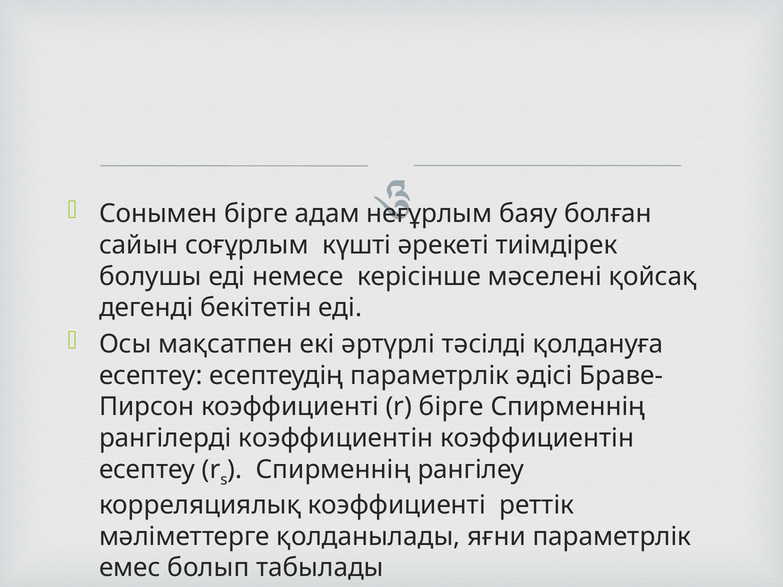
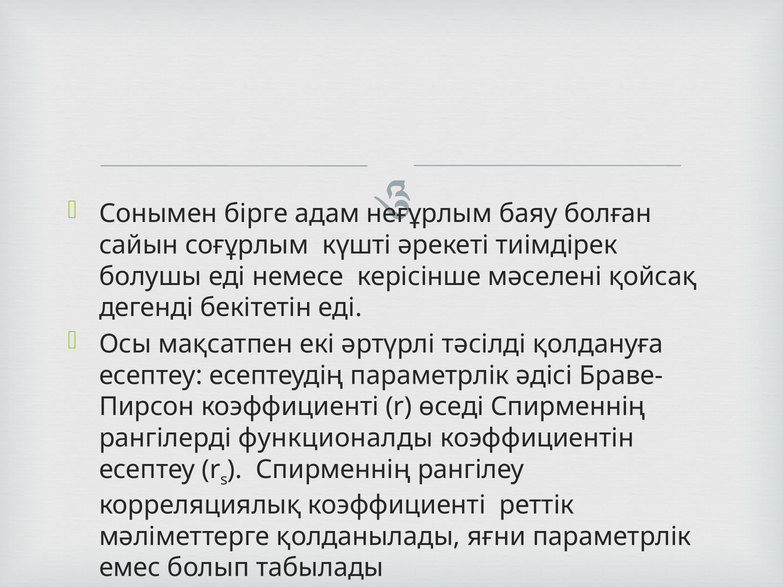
r бірге: бірге -> өседі (451, 407)
рангілерді коэффициентін: коэффициентін -> функционалды (336, 438)
